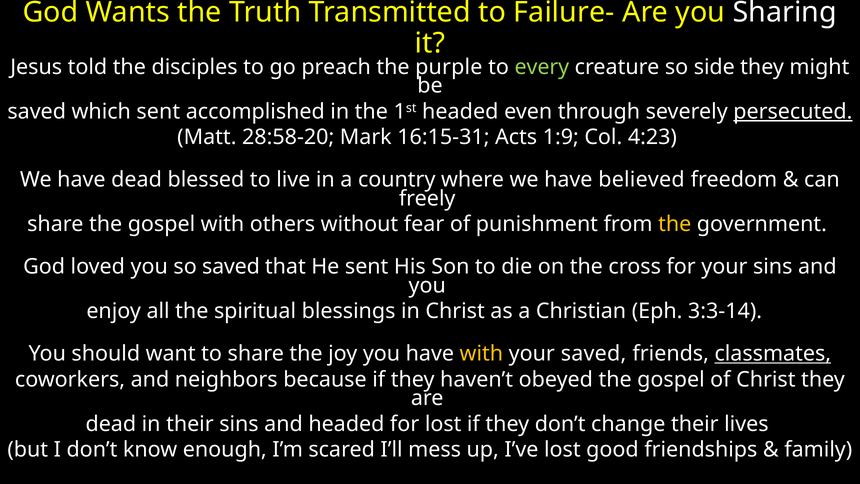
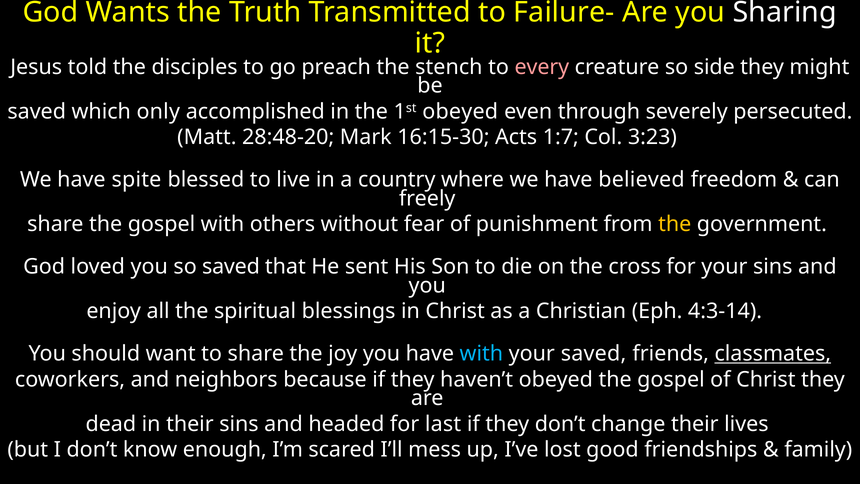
purple: purple -> stench (449, 67)
every colour: light green -> pink (542, 67)
which sent: sent -> only (158, 111)
1st headed: headed -> obeyed (460, 111)
persecuted underline: present -> none (793, 111)
28:58-20: 28:58-20 -> 28:48-20 (288, 137)
16:15-31: 16:15-31 -> 16:15-30 (443, 137)
1:9: 1:9 -> 1:7 (561, 137)
4:23: 4:23 -> 3:23 (652, 137)
have dead: dead -> spite (136, 180)
3:3-14: 3:3-14 -> 4:3-14 (725, 311)
with colour: yellow -> light blue (481, 354)
for lost: lost -> last (443, 424)
